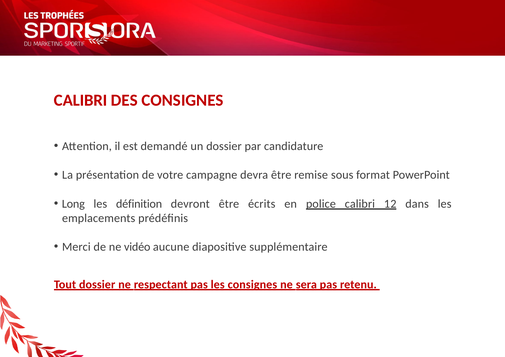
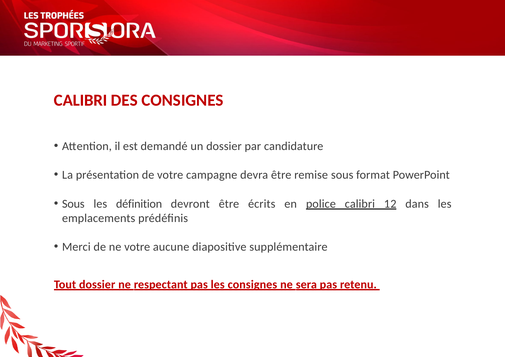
Long: Long -> Sous (73, 204)
ne vidéo: vidéo -> votre (137, 247)
